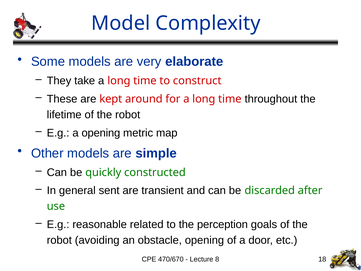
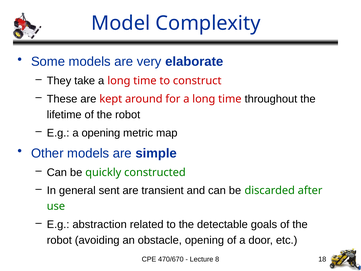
reasonable: reasonable -> abstraction (100, 224)
perception: perception -> detectable (222, 224)
